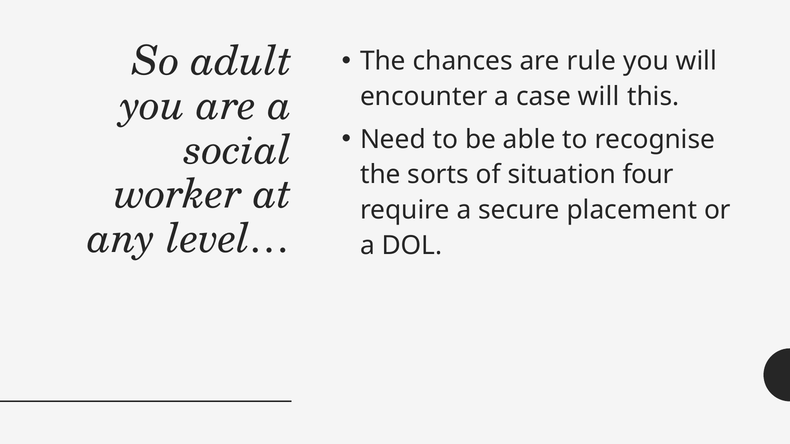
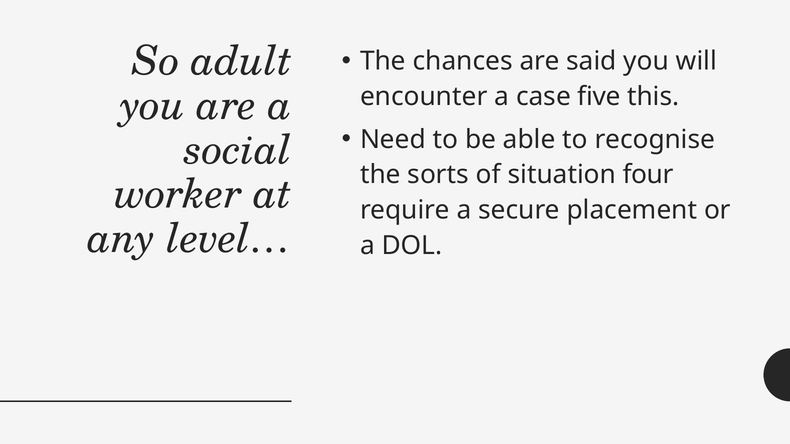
rule: rule -> said (591, 61)
case will: will -> five (599, 97)
